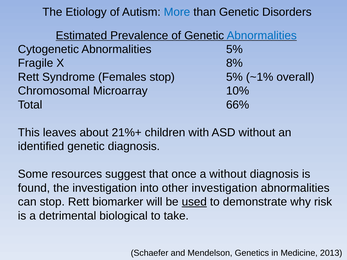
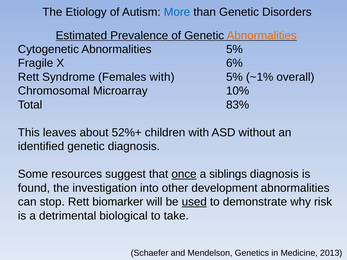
Abnormalities colour: blue -> orange (262, 35)
8%: 8% -> 6% (234, 63)
Females stop: stop -> with (162, 77)
66%: 66% -> 83% (238, 105)
21%+: 21%+ -> 52%+ (127, 133)
once underline: none -> present (184, 174)
a without: without -> siblings (228, 174)
other investigation: investigation -> development (224, 188)
